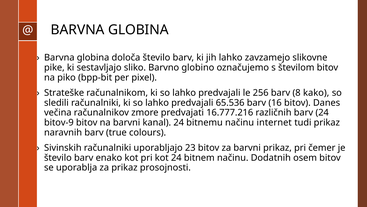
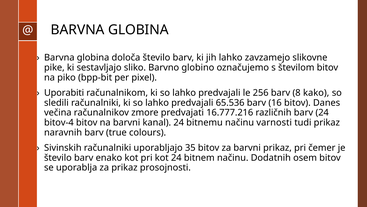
Strateške: Strateške -> Uporabiti (64, 93)
bitov-9: bitov-9 -> bitov-4 (59, 122)
internet: internet -> varnosti (274, 122)
23: 23 -> 35 (190, 147)
